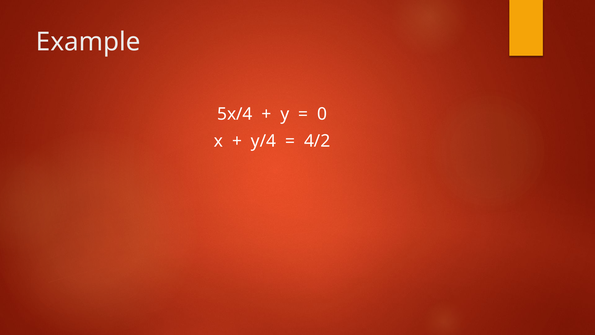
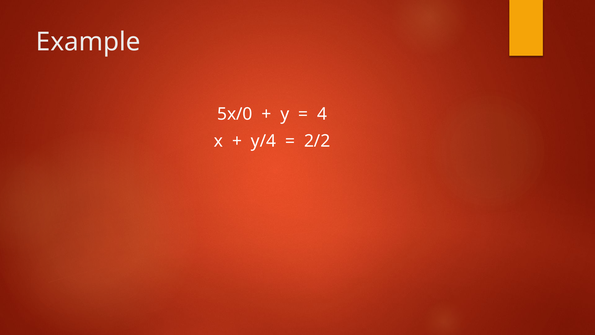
5x/4: 5x/4 -> 5x/0 (235, 114)
0: 0 -> 4 (322, 114)
4/2: 4/2 -> 2/2 (317, 141)
